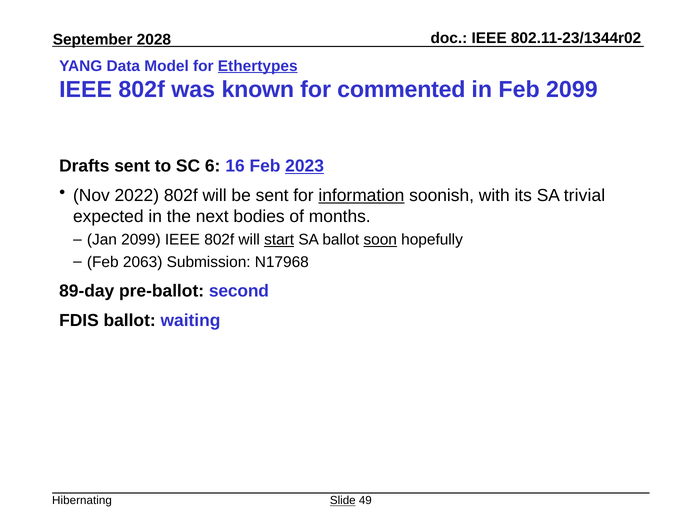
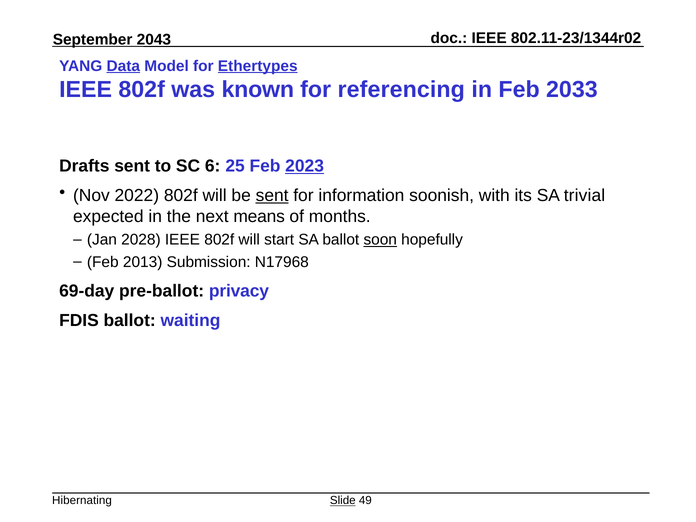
2028: 2028 -> 2043 (154, 40)
Data underline: none -> present (123, 66)
commented: commented -> referencing (401, 90)
Feb 2099: 2099 -> 2033 (572, 90)
16: 16 -> 25 (235, 166)
sent underline: none -> present (272, 196)
information underline: present -> none (361, 196)
bodies: bodies -> means (259, 216)
Jan 2099: 2099 -> 2028 (141, 240)
start underline: present -> none (279, 240)
2063: 2063 -> 2013 (143, 262)
89-day: 89-day -> 69-day (87, 291)
second: second -> privacy (239, 291)
